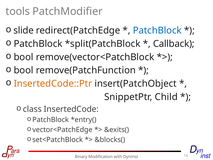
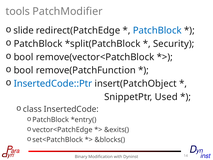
Callback: Callback -> Security (174, 44)
InsertedCode::Ptr colour: orange -> blue (53, 84)
Child: Child -> Used (166, 97)
